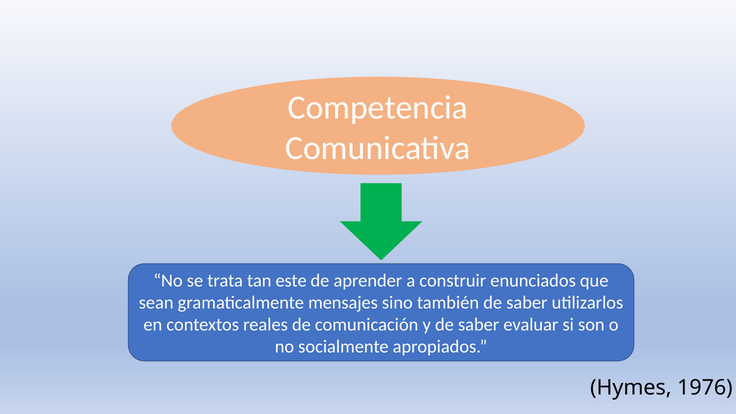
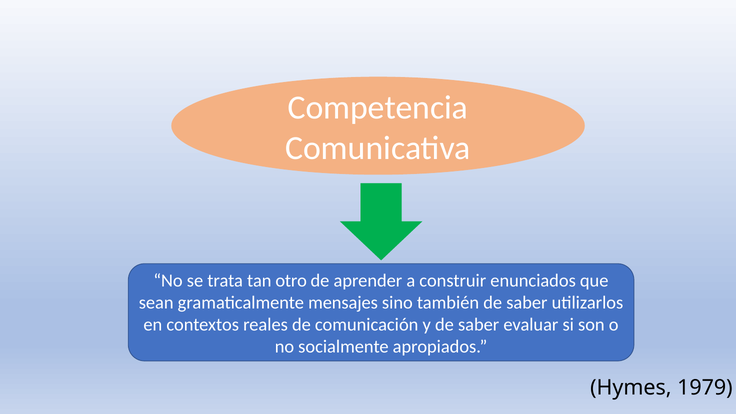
este: este -> otro (291, 280)
1976: 1976 -> 1979 (705, 388)
